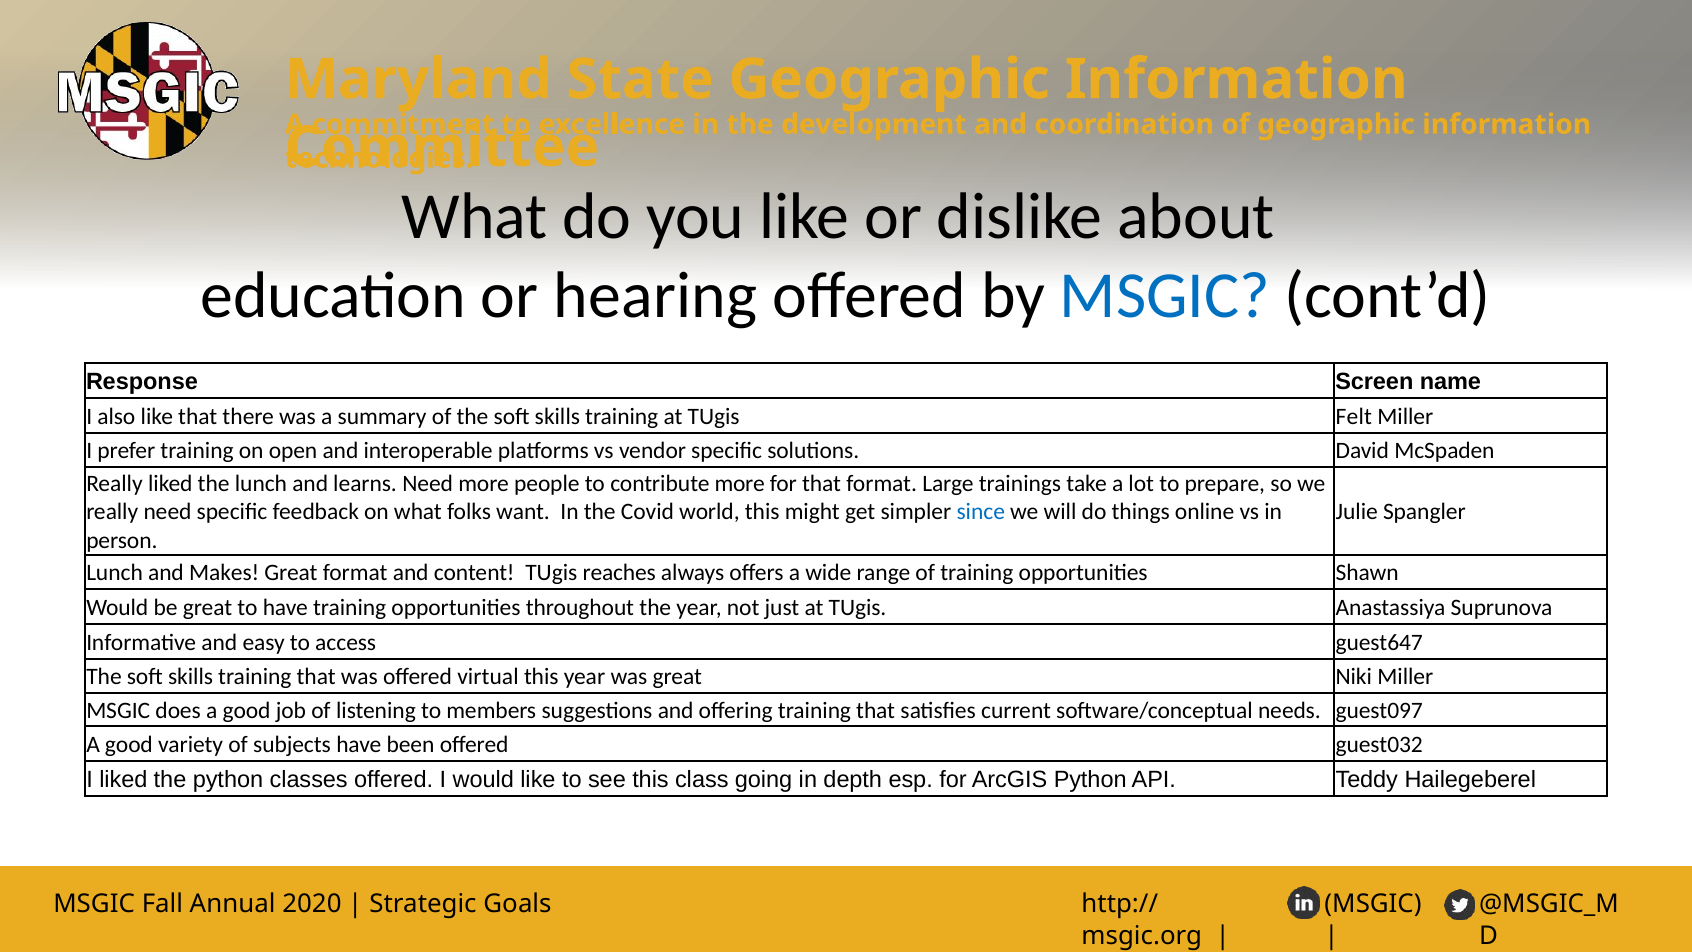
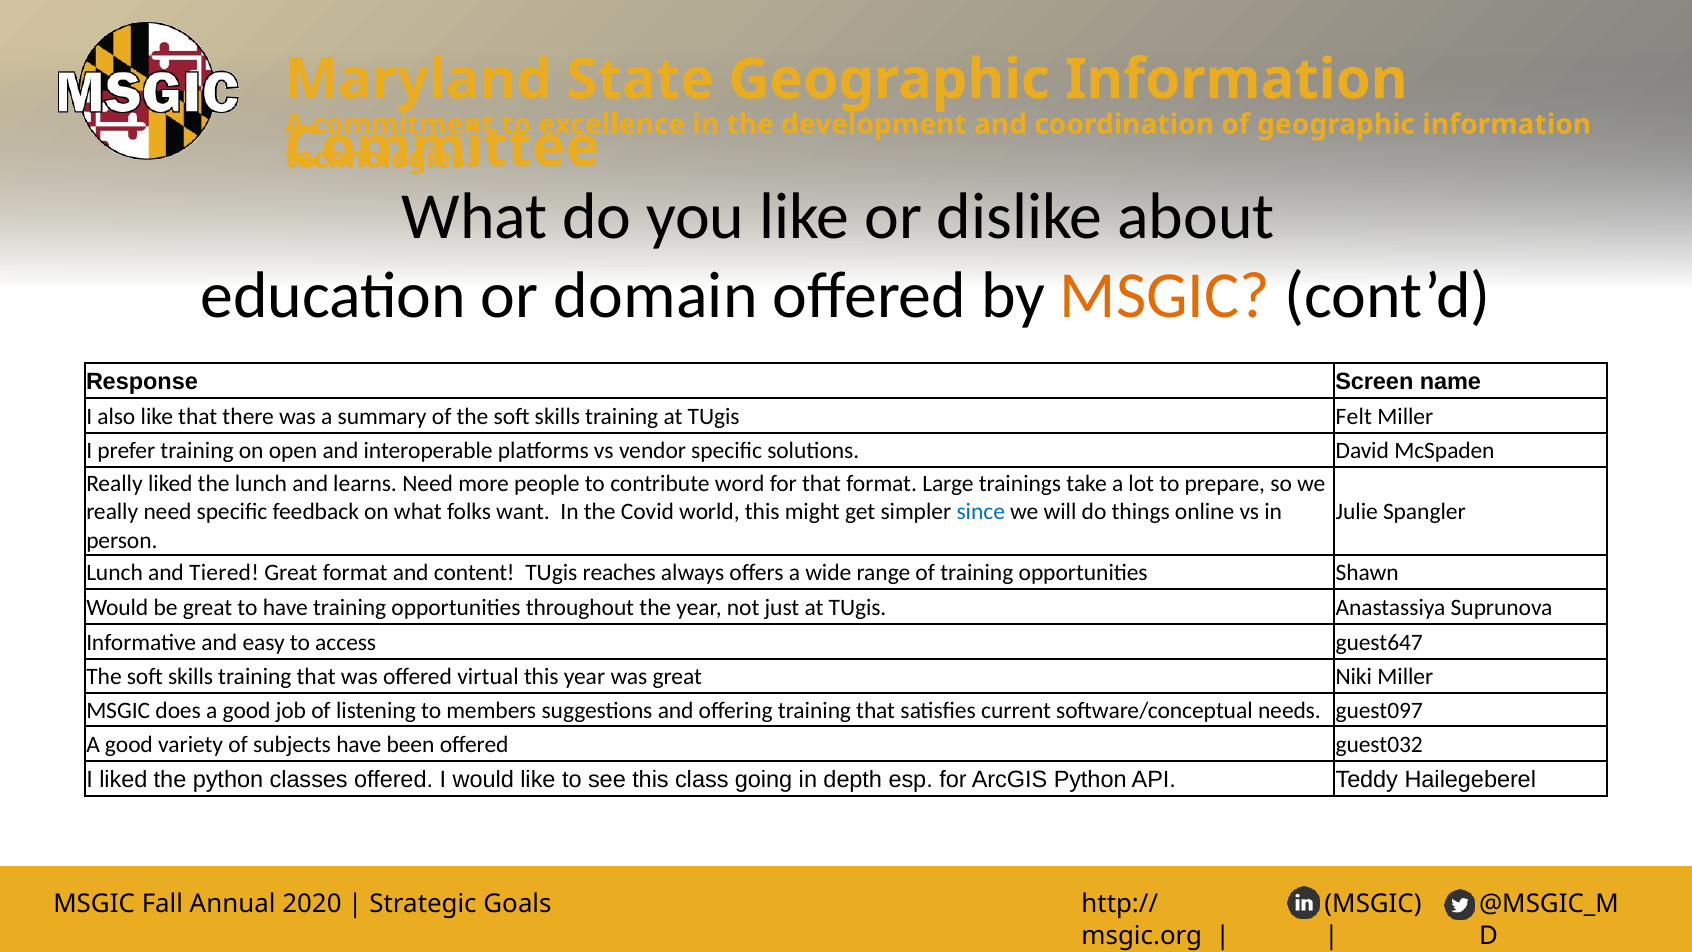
hearing: hearing -> domain (656, 296)
MSGIC colour: blue -> orange (1165, 296)
contribute more: more -> word (740, 483)
Makes: Makes -> Tiered (224, 573)
